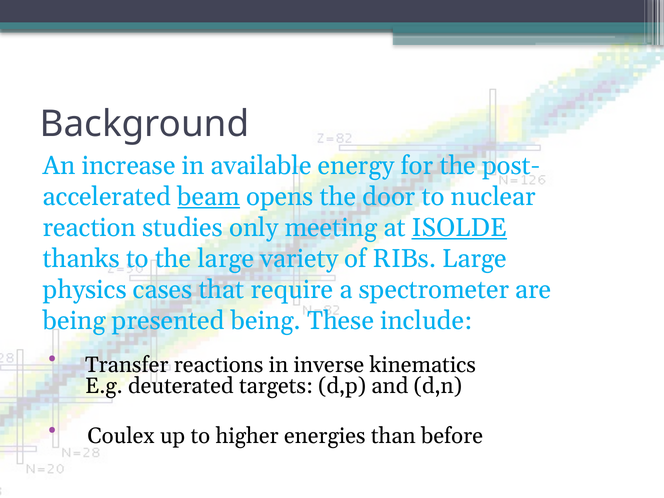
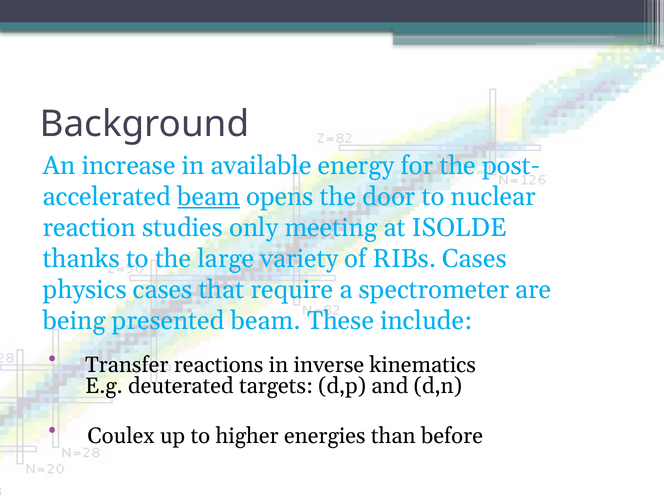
ISOLDE underline: present -> none (459, 228)
RIBs Large: Large -> Cases (475, 259)
presented being: being -> beam (266, 321)
